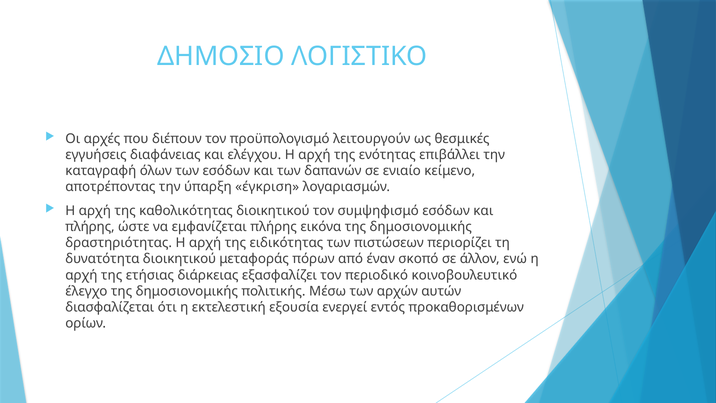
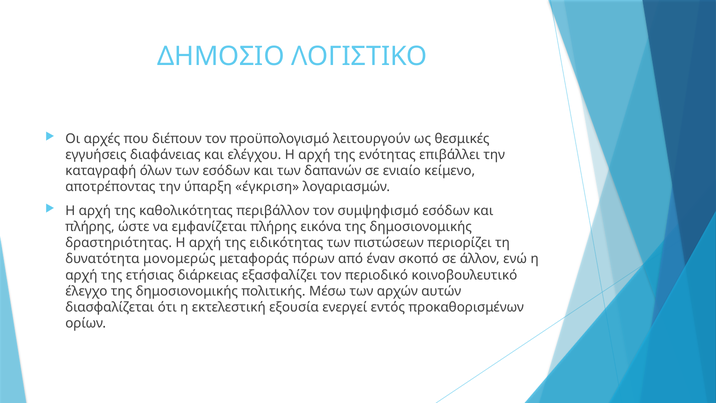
καθολικότητας διοικητικού: διοικητικού -> περιβάλλον (273, 210)
δυνατότητα διοικητικού: διοικητικού -> μονομερώς (179, 259)
